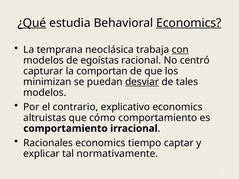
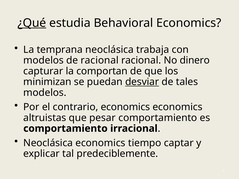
Economics underline: present -> none (189, 23)
con underline: present -> none (180, 50)
de egoístas: egoístas -> racional (100, 60)
centró: centró -> dinero (195, 60)
contrario explicativo: explicativo -> economics (125, 107)
cómo: cómo -> pesar (102, 118)
Racionales: Racionales -> Neoclásica (48, 143)
normativamente: normativamente -> predeciblemente (117, 154)
